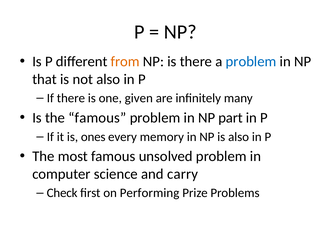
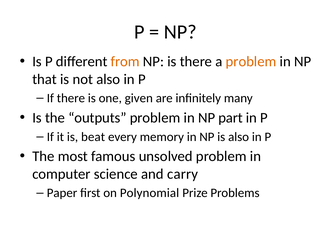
problem colour: blue -> orange (251, 62)
the famous: famous -> outputs (97, 118)
ones: ones -> beat (93, 137)
Check: Check -> Paper (62, 193)
Performing: Performing -> Polynomial (150, 193)
